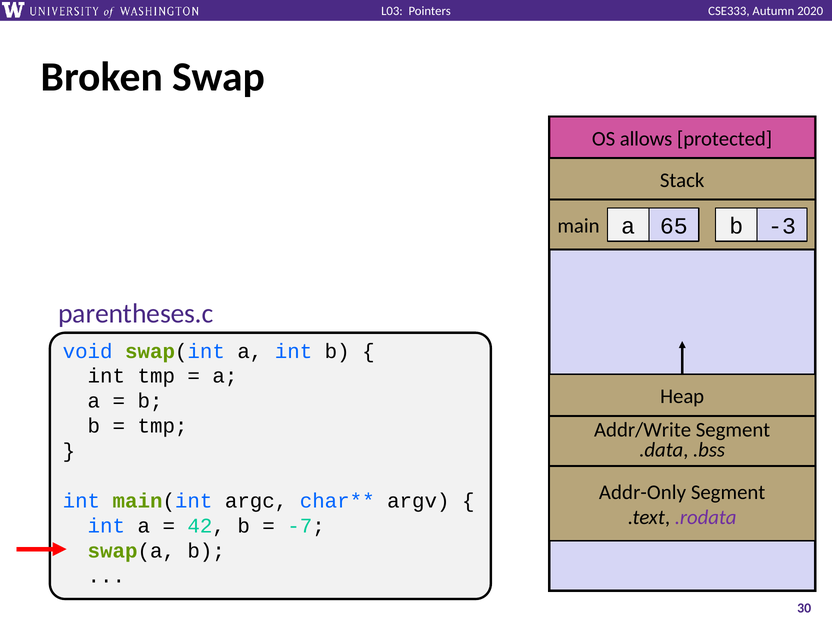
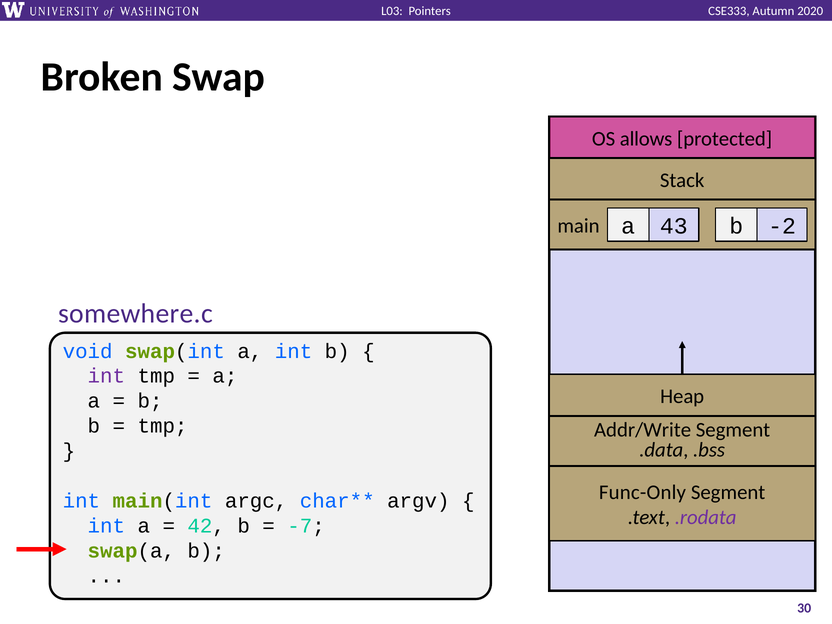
65: 65 -> 43 (674, 226)
-3: -3 -> -2 (782, 226)
parentheses.c: parentheses.c -> somewhere.c (136, 313)
int colour: black -> purple (106, 376)
Addr-Only: Addr-Only -> Func-Only (642, 492)
